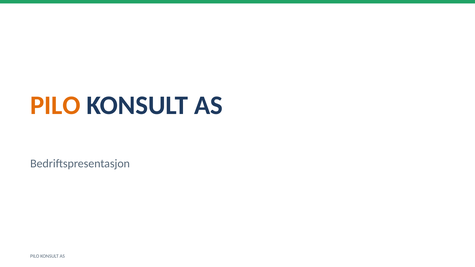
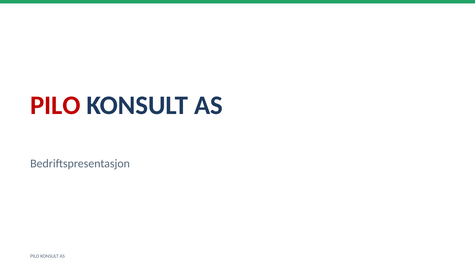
PILO colour: orange -> red (55, 105)
